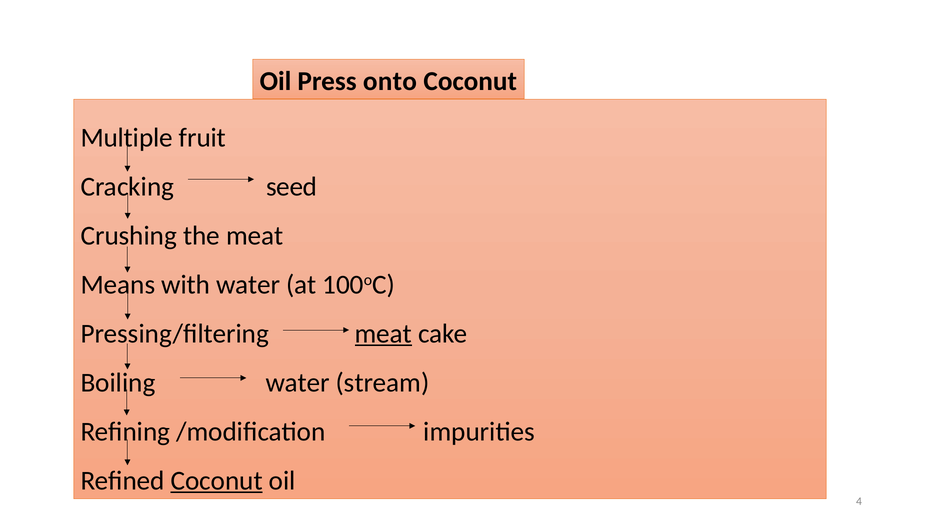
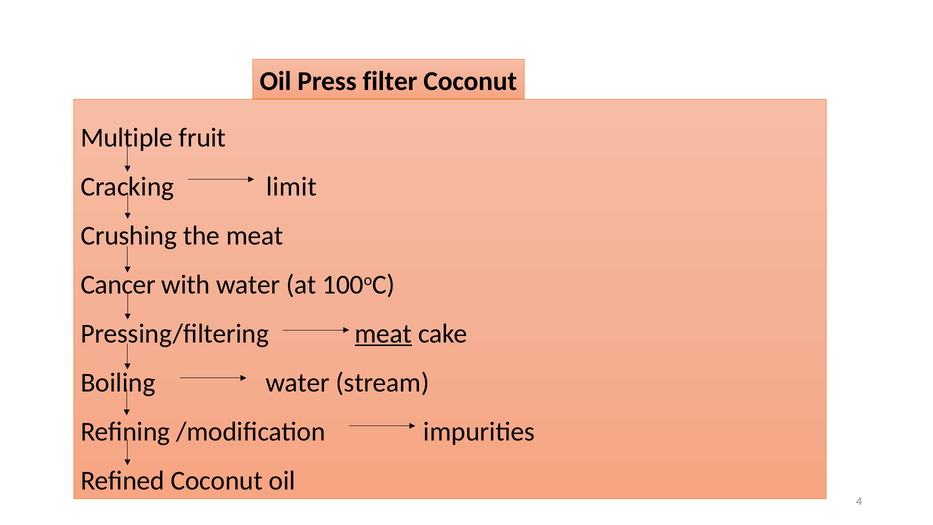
onto: onto -> filter (390, 81)
seed: seed -> limit (291, 186)
Means: Means -> Cancer (118, 284)
Coconut underline: present -> none (217, 481)
